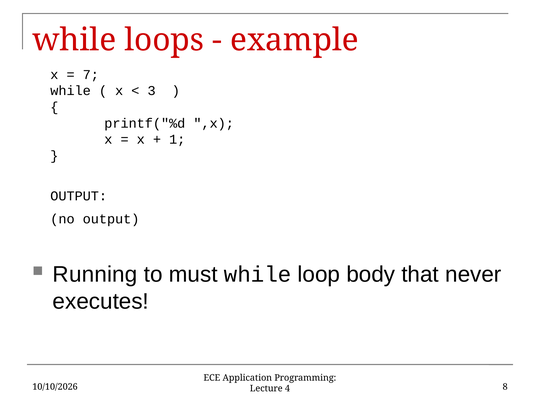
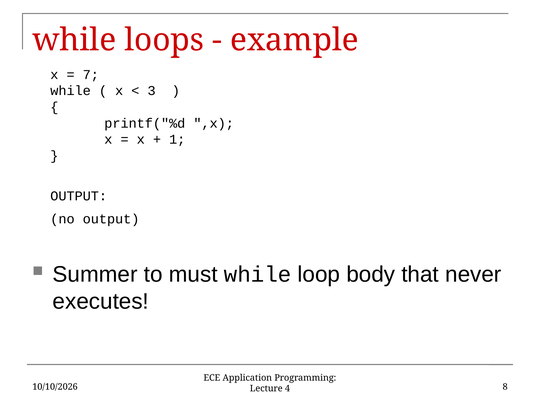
Running: Running -> Summer (95, 274)
